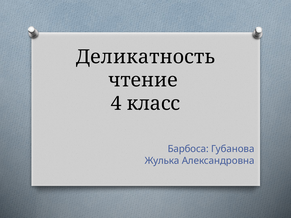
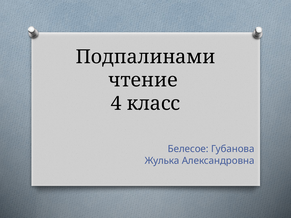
Деликатность: Деликатность -> Подпалинами (146, 57)
Барбоса: Барбоса -> Белесое (188, 149)
